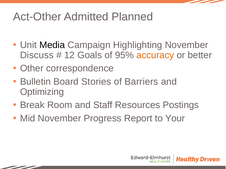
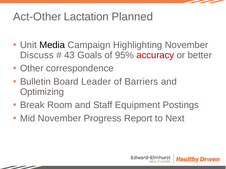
Admitted: Admitted -> Lactation (86, 17)
12: 12 -> 43 (69, 55)
accuracy colour: orange -> red (155, 55)
Stories: Stories -> Leader (96, 82)
Resources: Resources -> Equipment (138, 105)
Your: Your -> Next (175, 119)
